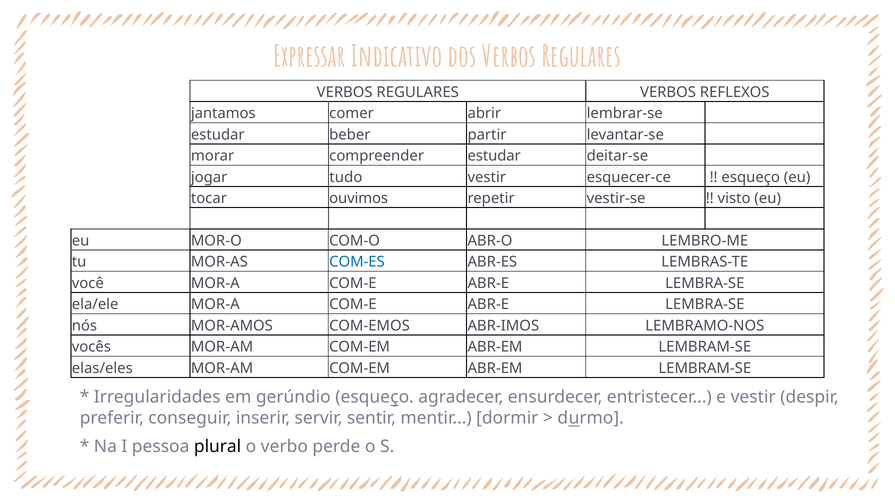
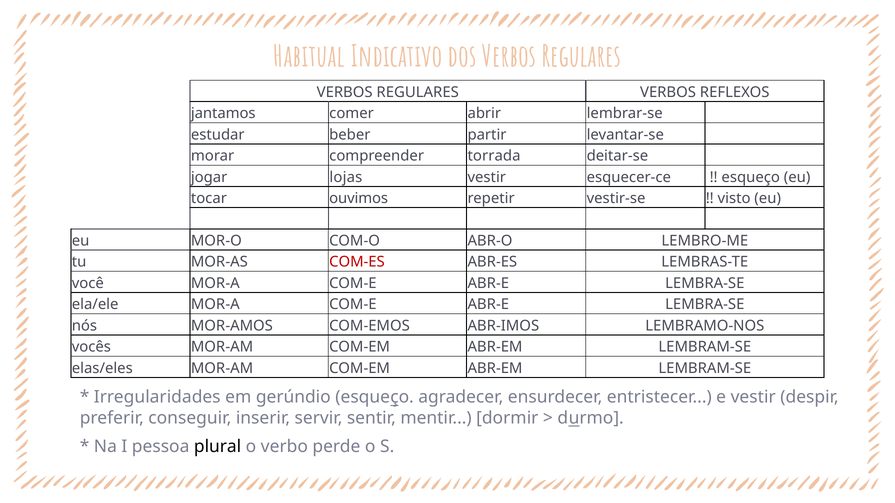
Expressar: Expressar -> Habitual (309, 57)
compreender estudar: estudar -> torrada (494, 156)
tudo: tudo -> lojas (346, 177)
COM-ES colour: blue -> red (357, 262)
